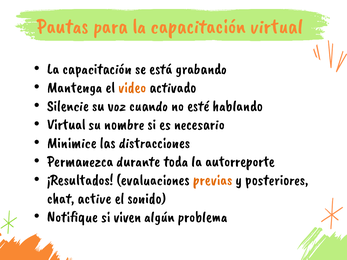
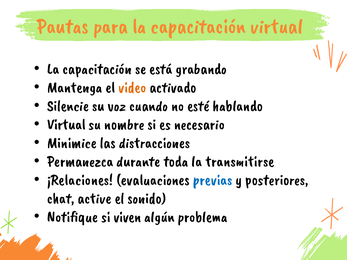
autorreporte: autorreporte -> transmitirse (240, 161)
¡Resultados: ¡Resultados -> ¡Relaciones (80, 180)
previas colour: orange -> blue (213, 180)
